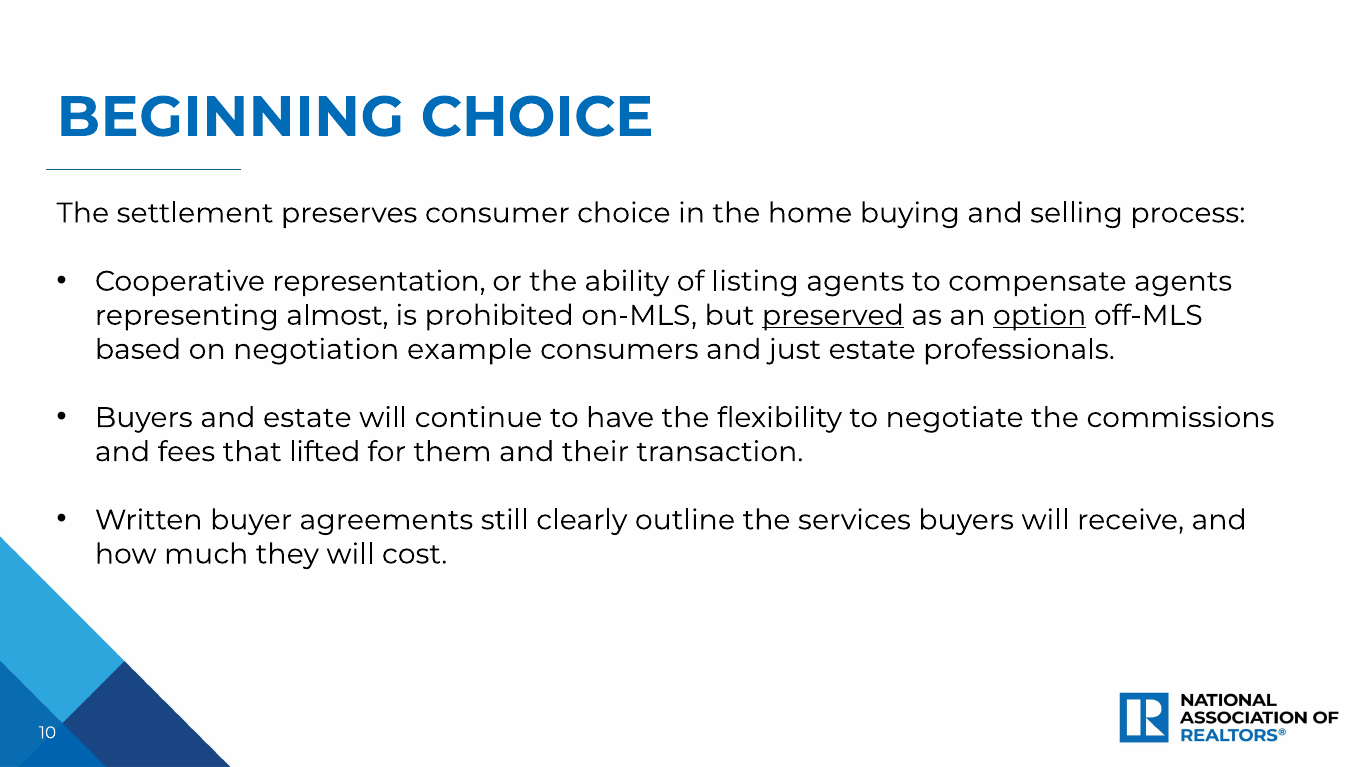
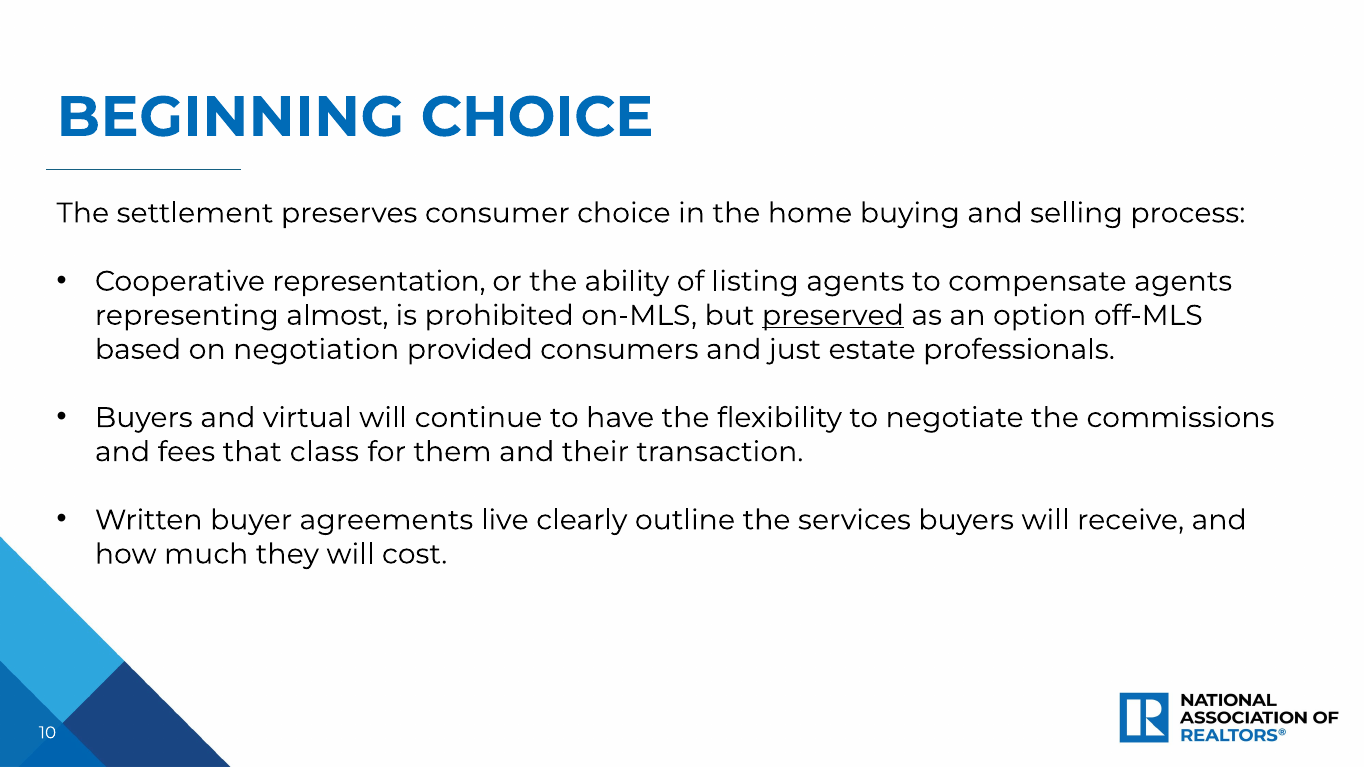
option underline: present -> none (1040, 316)
example: example -> provided (470, 350)
and estate: estate -> virtual (307, 418)
lifted: lifted -> class (324, 452)
still: still -> live (505, 520)
